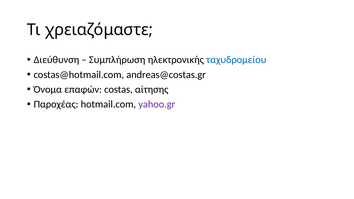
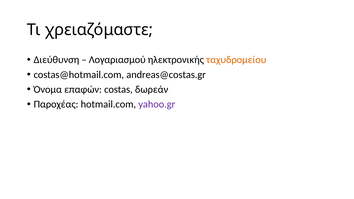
Συμπλήρωση: Συμπλήρωση -> Λογαριασμού (117, 60)
ταχυδρομείου colour: blue -> orange (236, 60)
αίτησης: αίτησης -> δωρεάν (152, 90)
